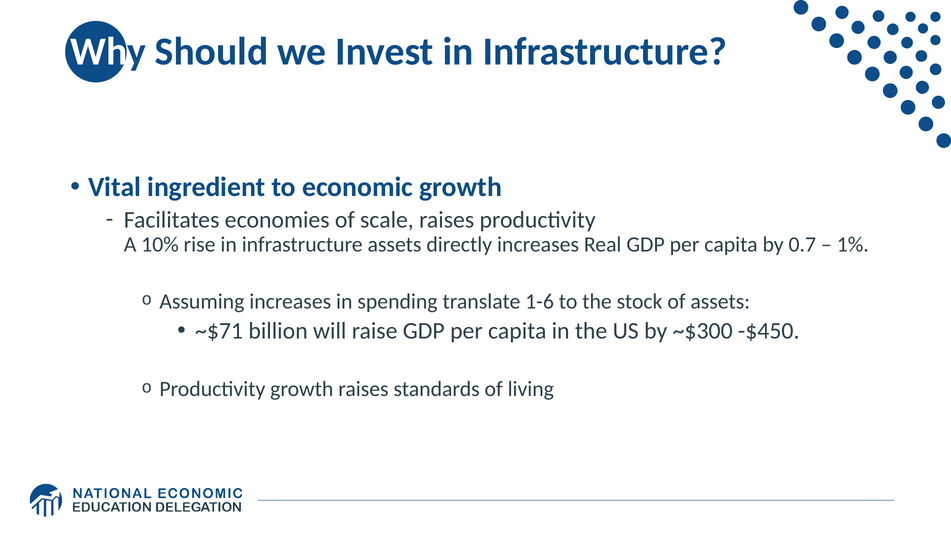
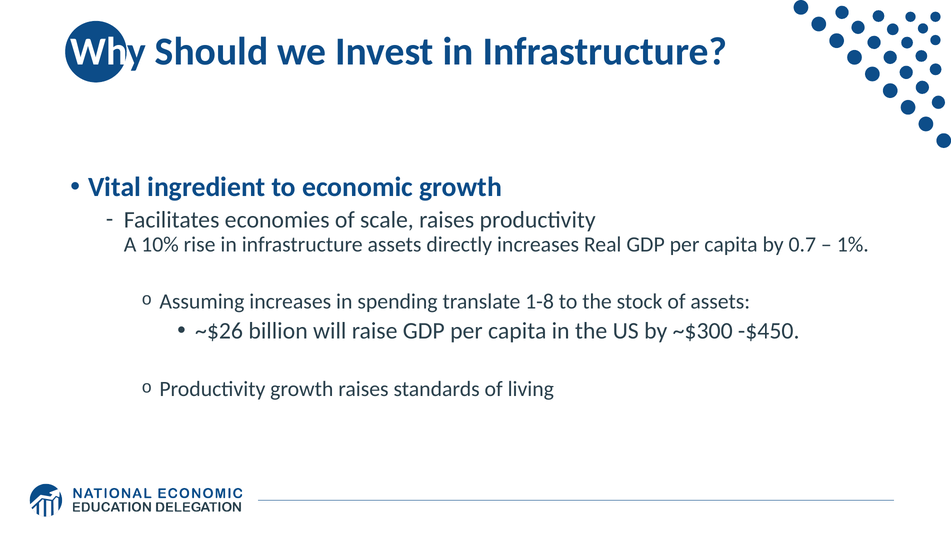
1-6: 1-6 -> 1-8 (540, 301)
~$71: ~$71 -> ~$26 (219, 331)
